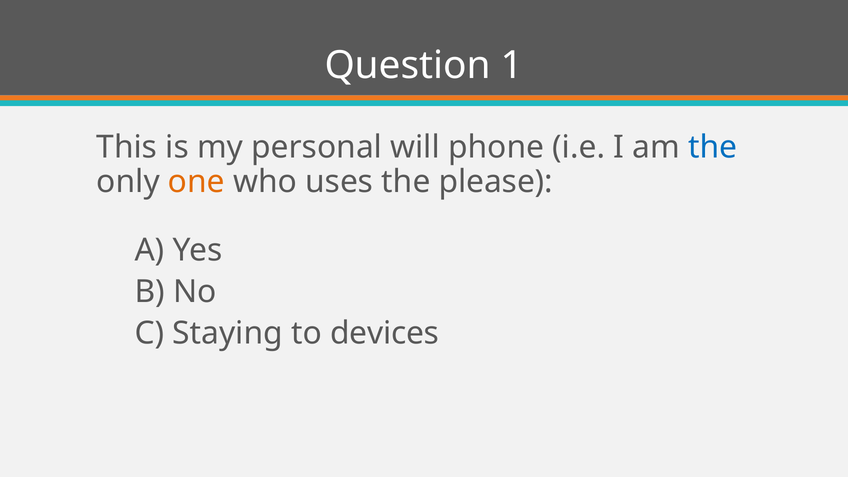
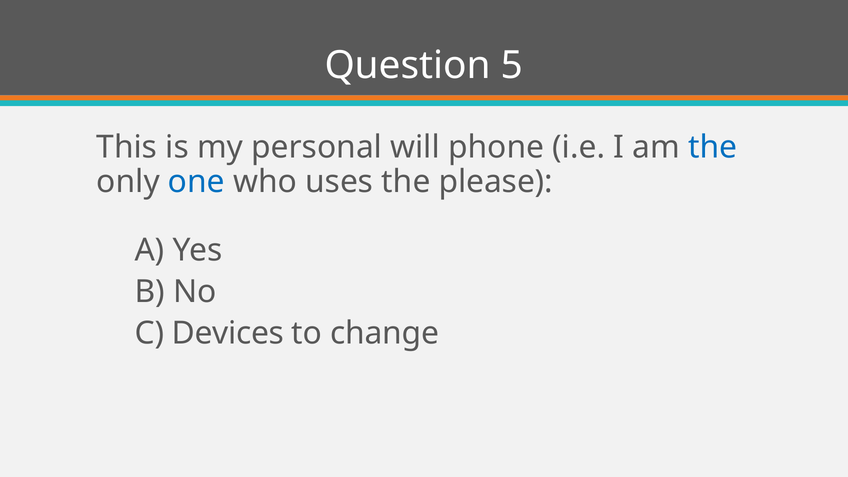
1: 1 -> 5 (512, 65)
one colour: orange -> blue (196, 182)
Staying: Staying -> Devices (228, 333)
devices: devices -> change (385, 333)
